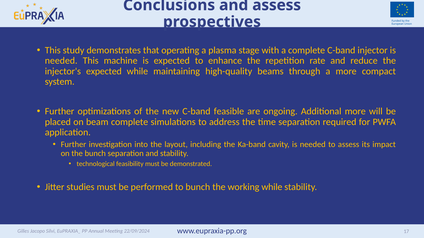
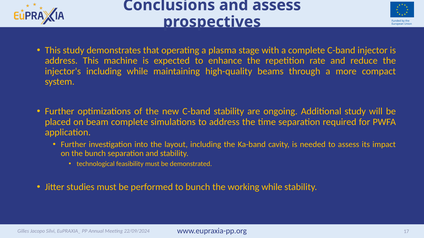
needed: needed -> address (61, 61)
injector's expected: expected -> including (104, 71)
C-band feasible: feasible -> stability (229, 112)
Additional more: more -> study (355, 112)
